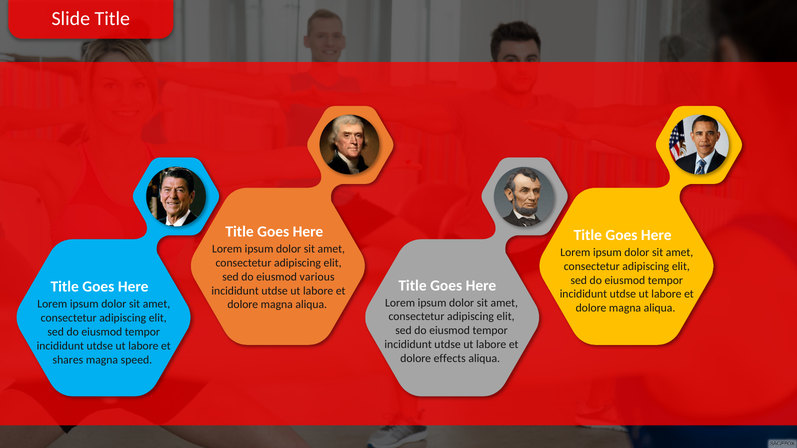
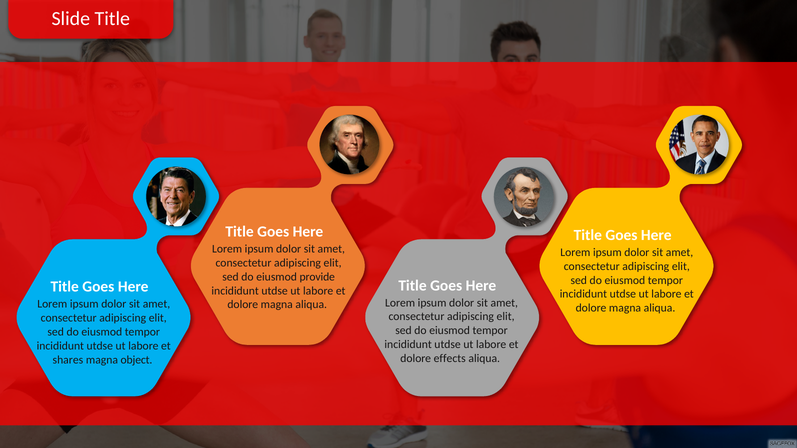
various: various -> provide (317, 277)
speed: speed -> object (137, 360)
